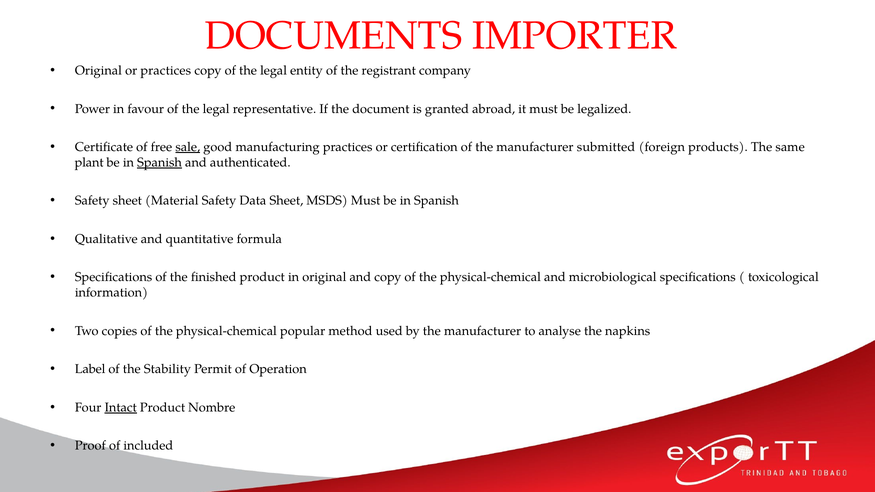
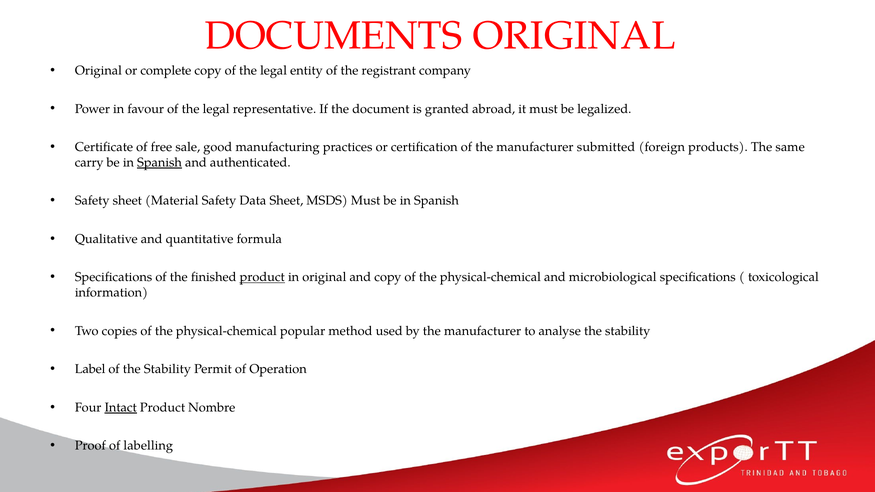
DOCUMENTS IMPORTER: IMPORTER -> ORIGINAL (574, 36)
or practices: practices -> complete (166, 71)
sale underline: present -> none (188, 147)
plant: plant -> carry (89, 163)
product underline: none -> present (262, 277)
analyse the napkins: napkins -> stability (628, 331)
included: included -> labelling (148, 446)
